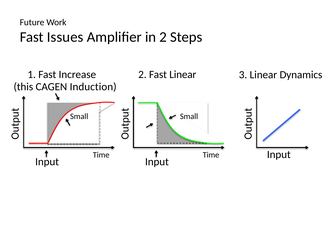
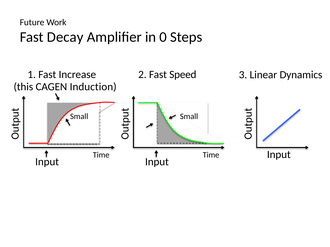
Issues: Issues -> Decay (65, 37)
in 2: 2 -> 0 (163, 37)
Fast Linear: Linear -> Speed (183, 75)
